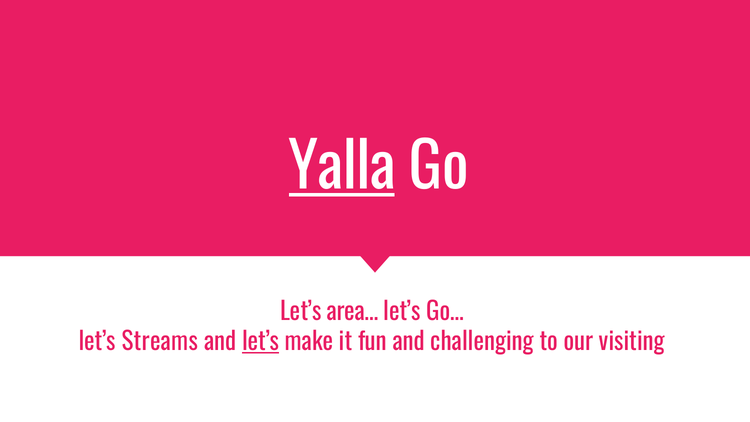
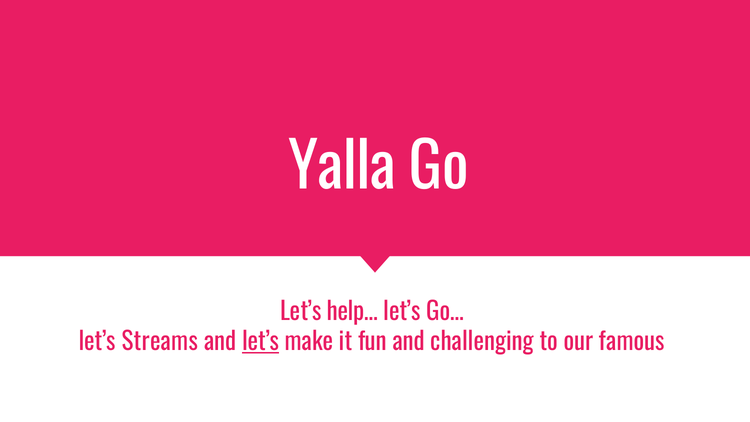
Yalla underline: present -> none (342, 168)
area…: area… -> help… (352, 312)
visiting: visiting -> famous (632, 342)
